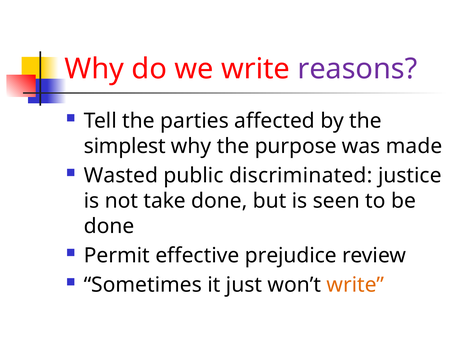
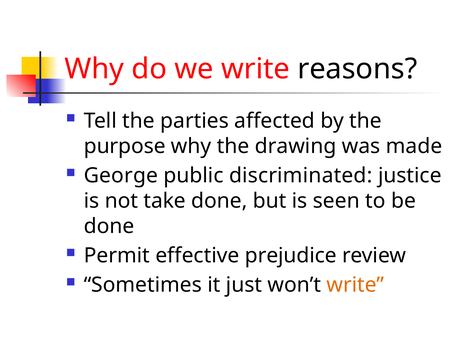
reasons colour: purple -> black (357, 69)
simplest: simplest -> purpose (125, 146)
purpose: purpose -> drawing (296, 146)
Wasted: Wasted -> George (121, 176)
